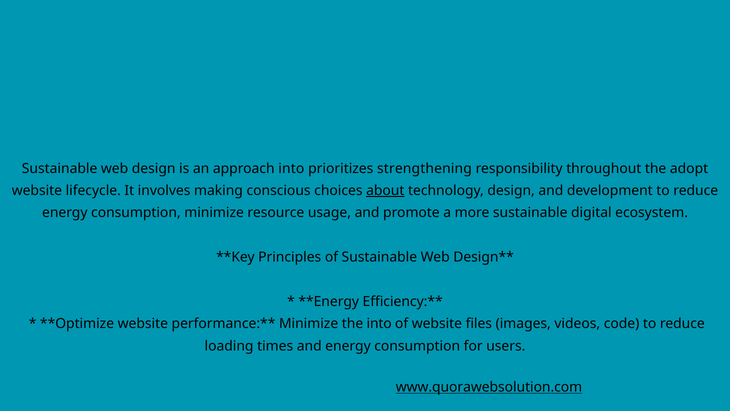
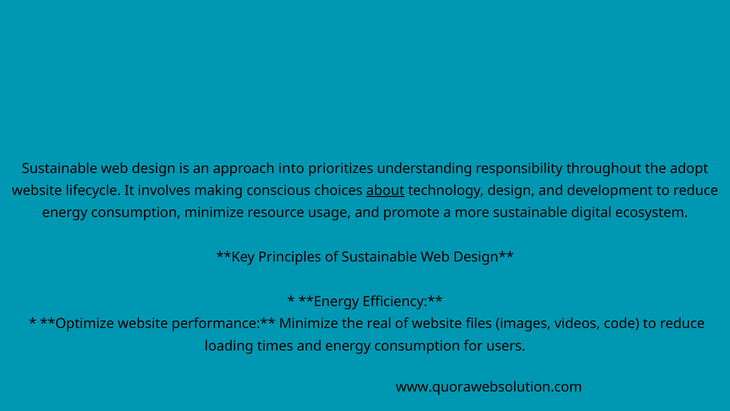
strengthening: strengthening -> understanding (425, 168)
the into: into -> real (379, 323)
www.quorawebsolution.com underline: present -> none (489, 387)
